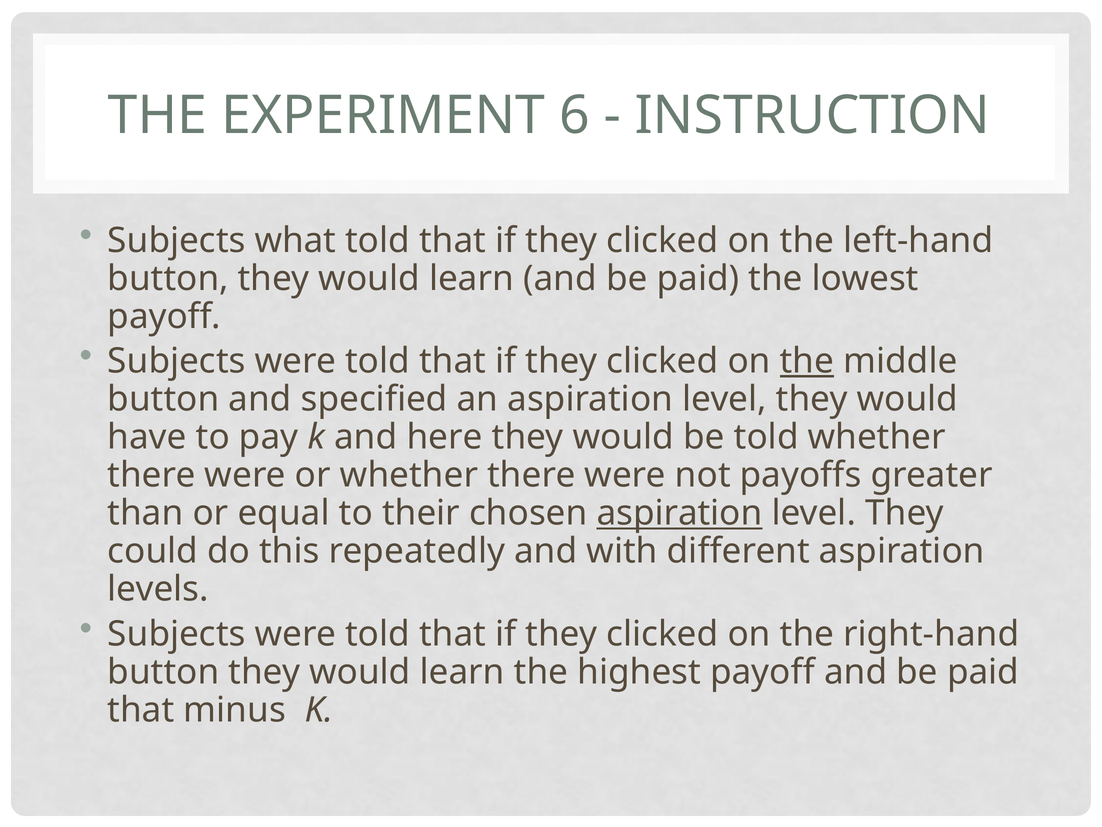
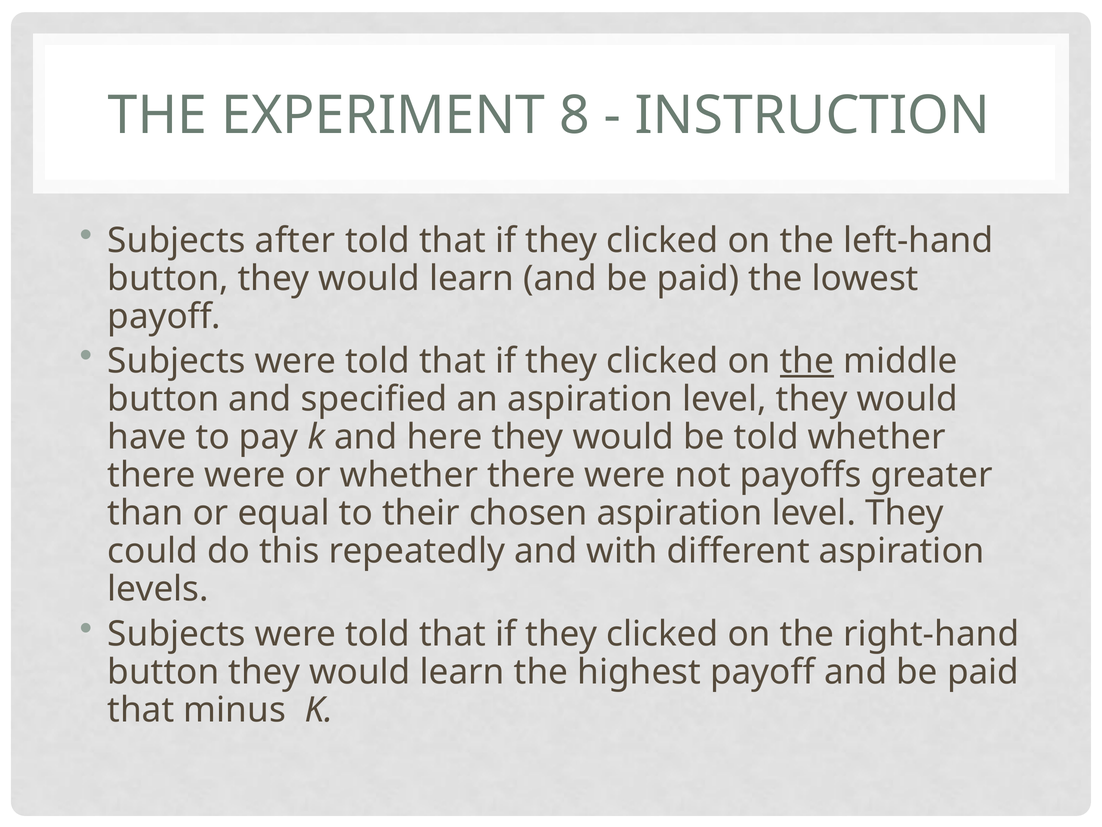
6: 6 -> 8 (574, 116)
what: what -> after (295, 240)
aspiration underline: present -> none (680, 513)
